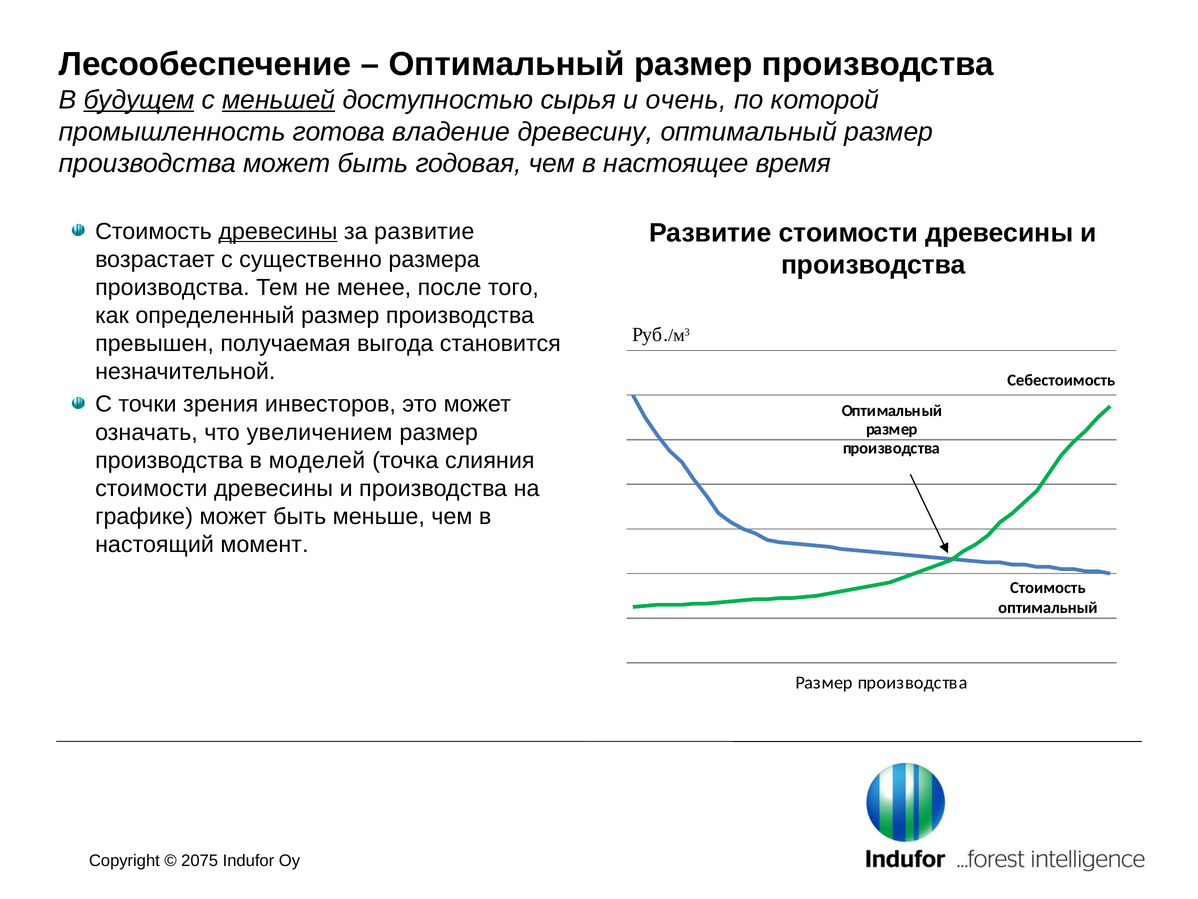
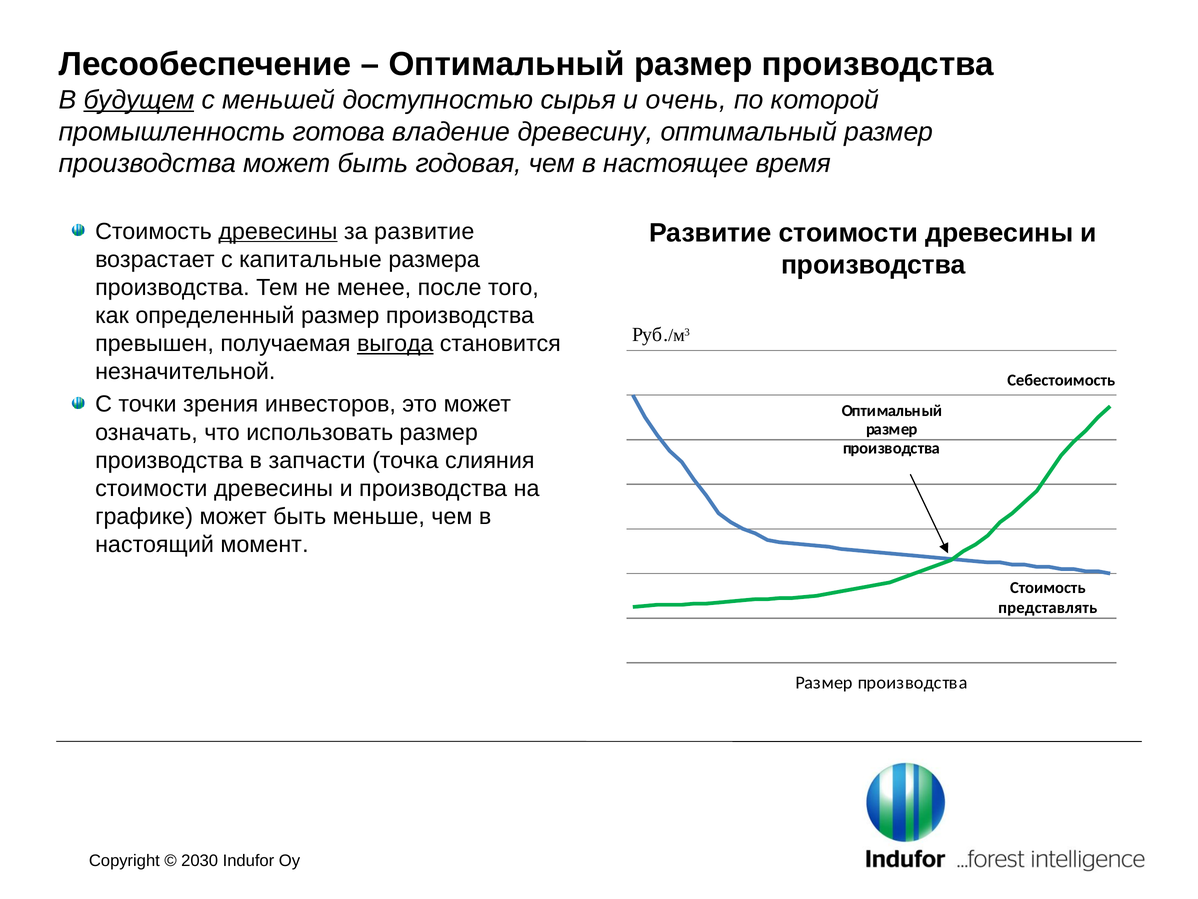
меньшей underline: present -> none (279, 100)
существенно: существенно -> капитальные (310, 259)
выгода underline: none -> present (395, 343)
увеличением: увеличением -> использовать (320, 432)
моделей: моделей -> запчасти (317, 460)
оптимальный: оптимальный -> представлять (1048, 607)
2075: 2075 -> 2030 (200, 860)
